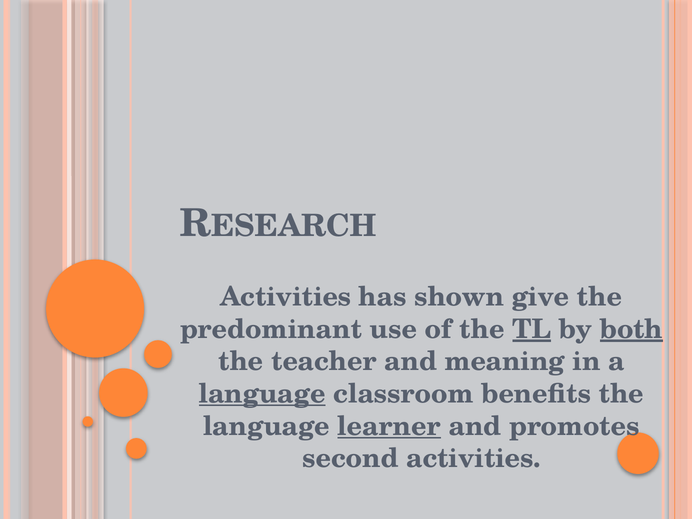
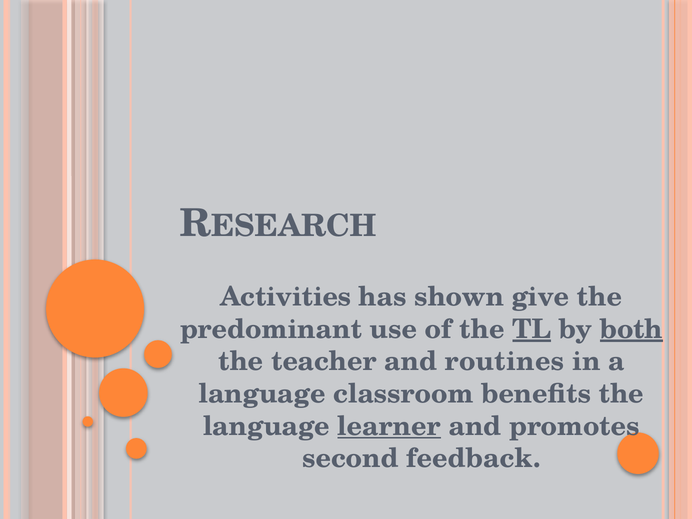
meaning: meaning -> routines (505, 362)
language underline: present -> none (262, 394)
second activities: activities -> feedback (473, 458)
